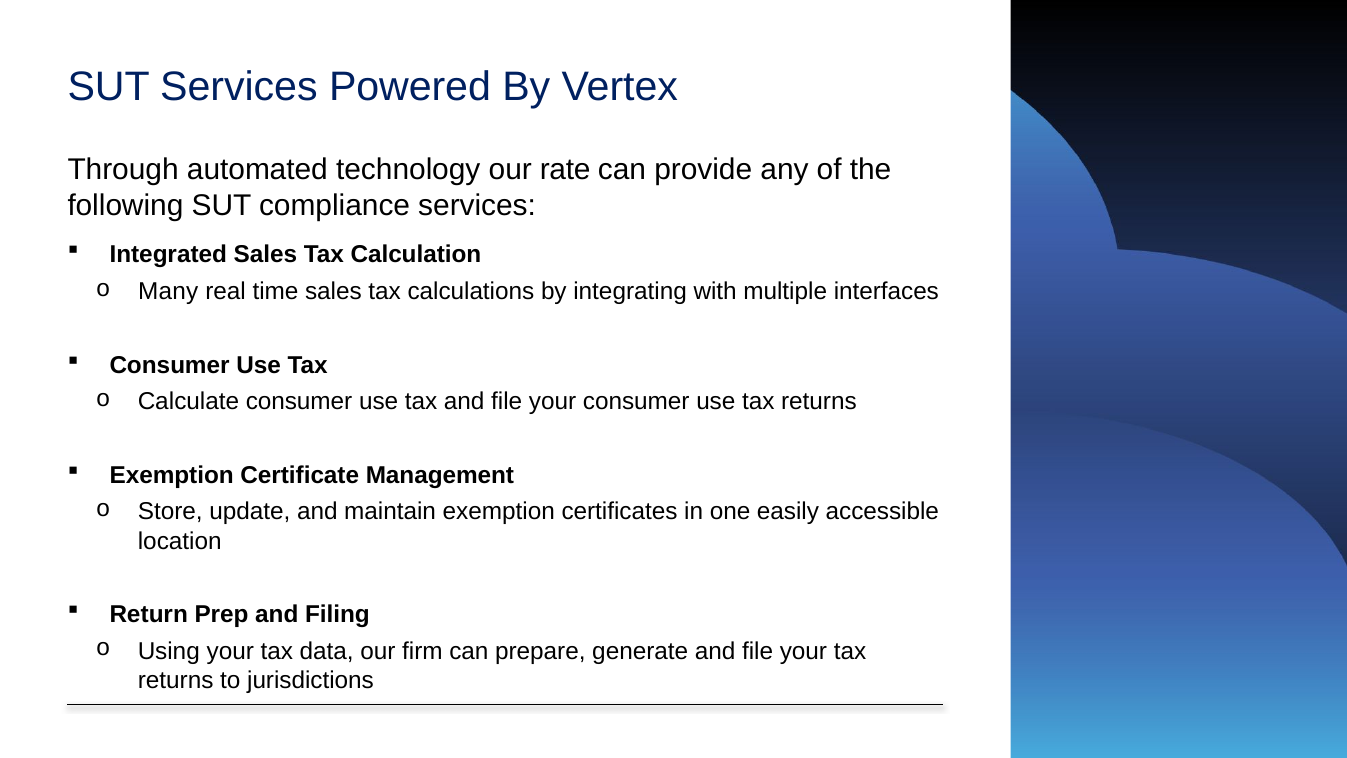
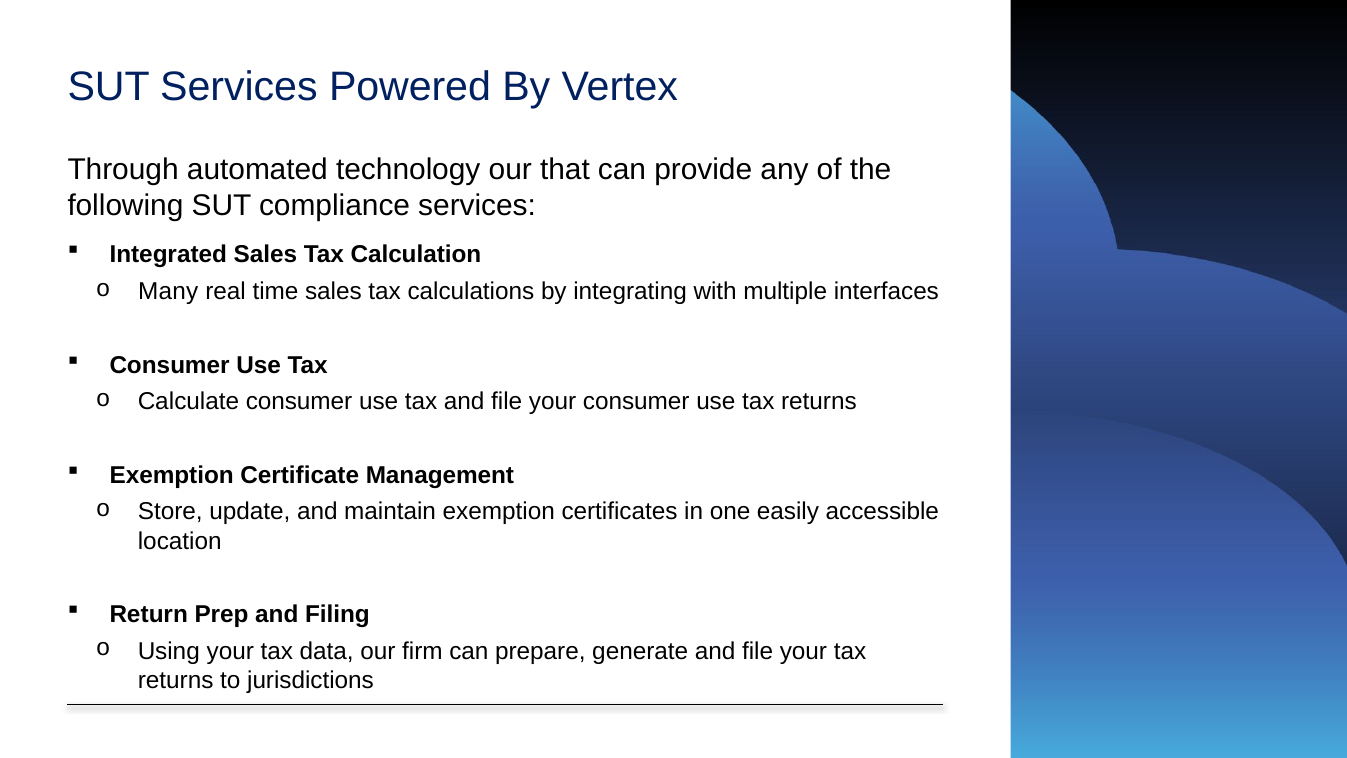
rate: rate -> that (565, 170)
